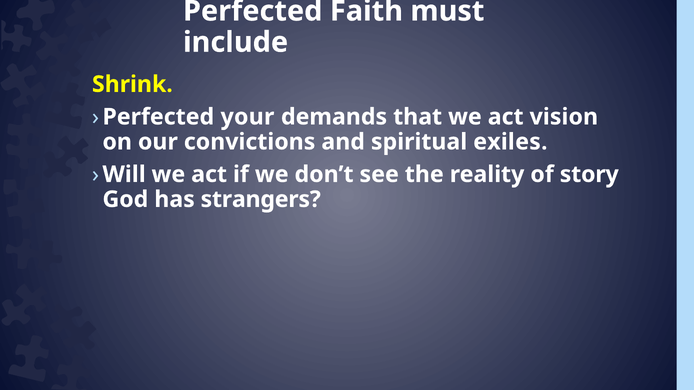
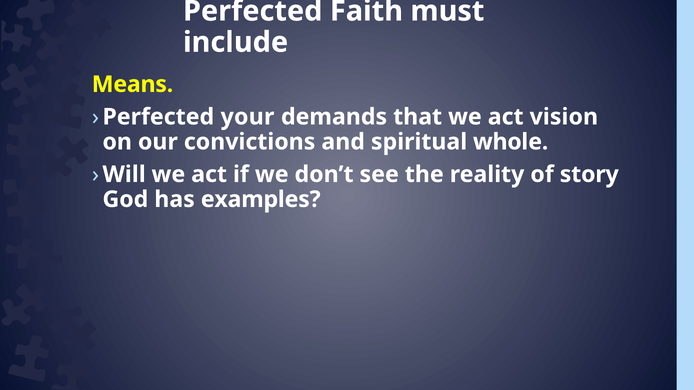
Shrink: Shrink -> Means (132, 84)
exiles: exiles -> whole (511, 142)
strangers: strangers -> examples (261, 200)
